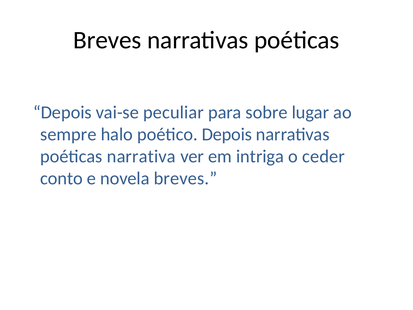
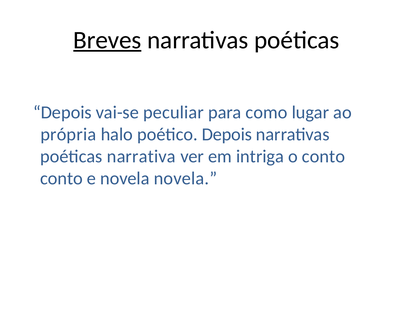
Breves underline: none -> present (107, 40)
sobre: sobre -> como (267, 112)
sempre: sempre -> própria (68, 134)
o ceder: ceder -> conto (324, 156)
novela breves: breves -> novela (185, 178)
